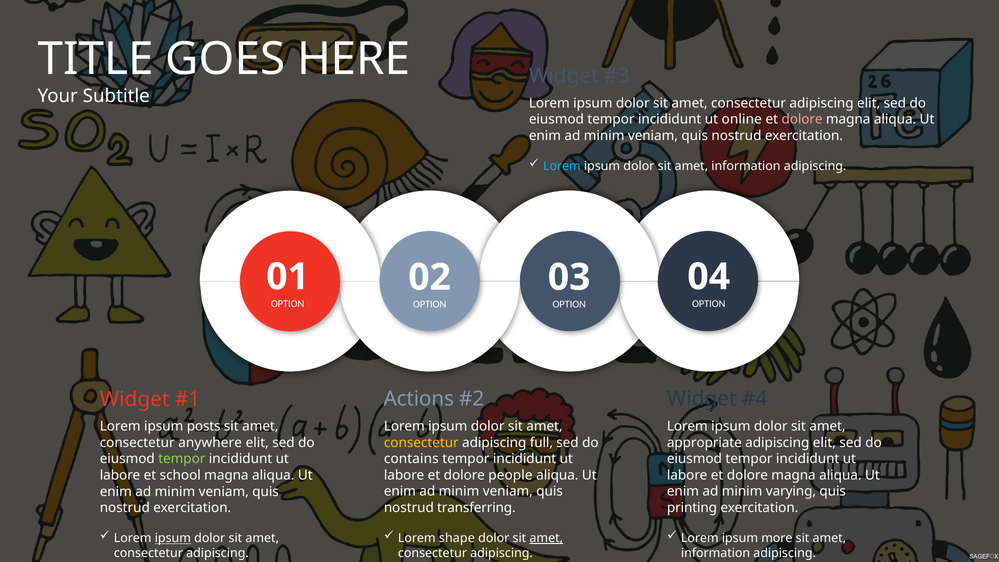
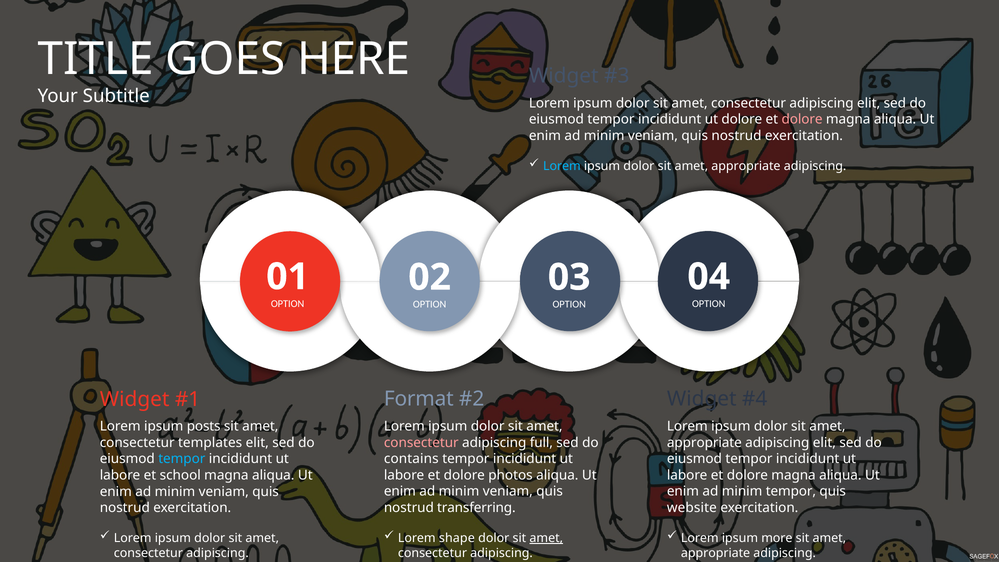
ut online: online -> dolore (742, 119)
information: information -> appropriate (746, 166)
Actions: Actions -> Format (419, 399)
consectetur colour: yellow -> pink (421, 443)
anywhere: anywhere -> templates (210, 443)
tempor colour: light green -> light blue (182, 459)
people: people -> photos (510, 475)
minim varying: varying -> tempor (791, 491)
printing: printing -> website (692, 508)
ipsum underline: present -> none (173, 538)
information: information -> appropriate (716, 553)
